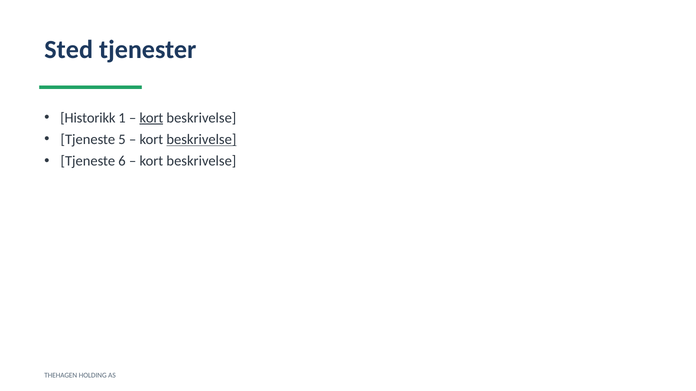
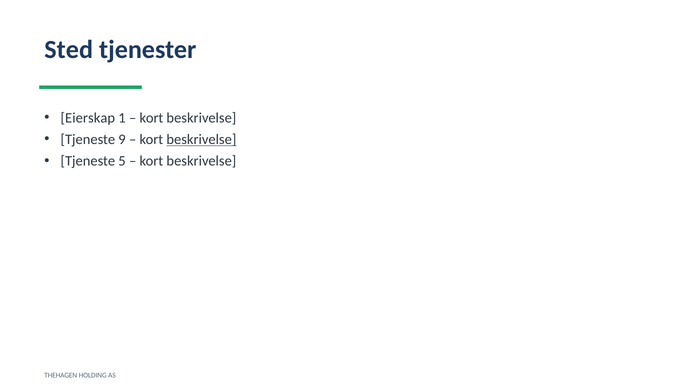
Historikk: Historikk -> Eierskap (88, 118)
kort underline: present -> none (151, 118)
5: 5 -> 9 (122, 140)
6: 6 -> 5 (122, 161)
